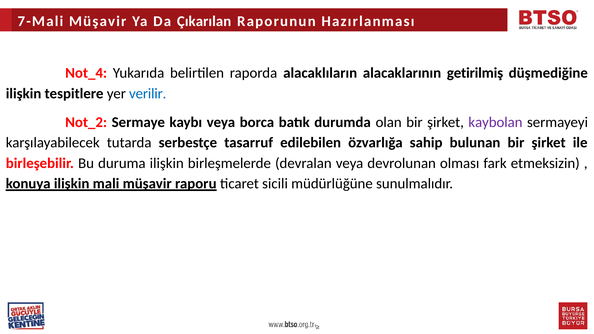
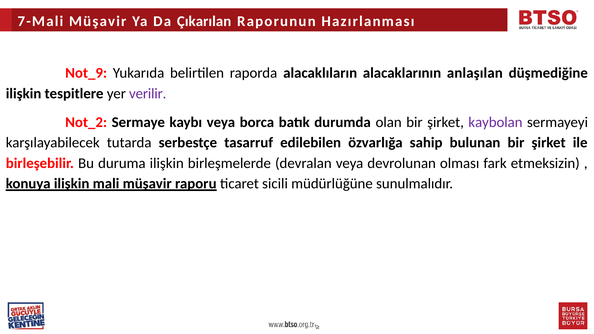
Not_4: Not_4 -> Not_9 (86, 73)
getirilmiş: getirilmiş -> anlaşılan (475, 73)
verilir colour: blue -> purple (148, 94)
